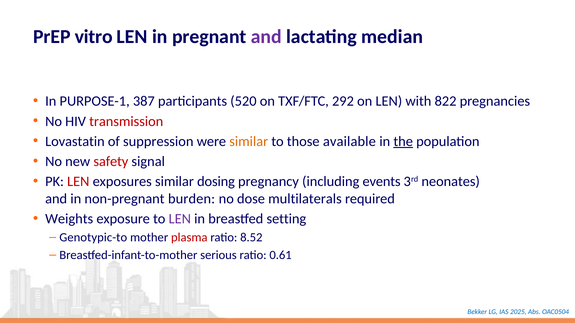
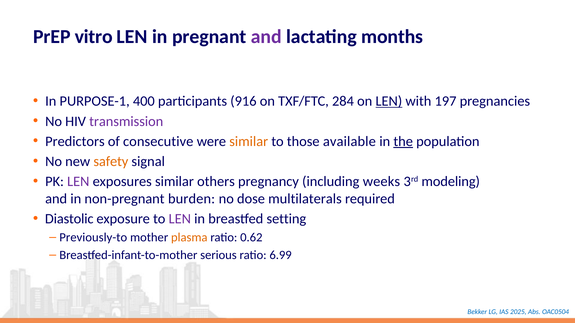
median: median -> months (392, 37)
387: 387 -> 400 (144, 101)
520: 520 -> 916 (243, 101)
292: 292 -> 284 (343, 101)
LEN underline: none -> present (389, 101)
822: 822 -> 197 (446, 101)
transmission colour: red -> purple (126, 121)
Lovastatin: Lovastatin -> Predictors (75, 142)
suppression: suppression -> consecutive (158, 142)
safety colour: red -> orange (111, 162)
LEN colour: red -> purple (78, 182)
dosing: dosing -> others (216, 182)
events: events -> weeks (381, 182)
neonates: neonates -> modeling (451, 182)
Weights: Weights -> Diastolic (69, 219)
Genotypic-to: Genotypic-to -> Previously-to (93, 238)
plasma colour: red -> orange (189, 238)
8.52: 8.52 -> 0.62 (251, 238)
0.61: 0.61 -> 6.99 (281, 255)
